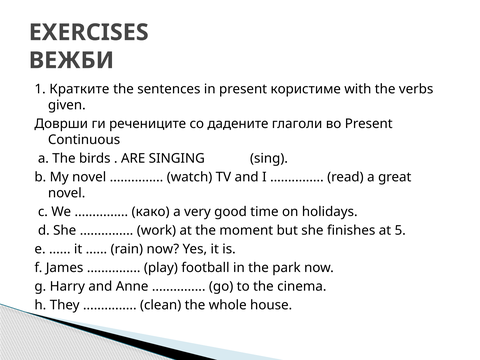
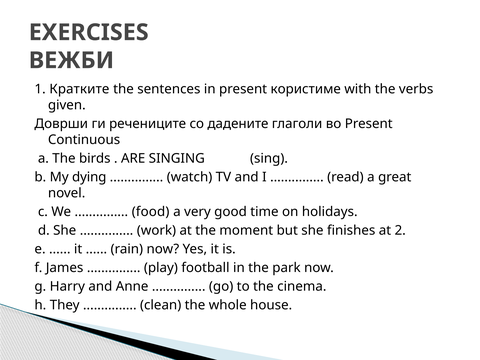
My novel: novel -> dying (89, 177)
како: како -> food (151, 212)
5: 5 -> 2 (400, 230)
